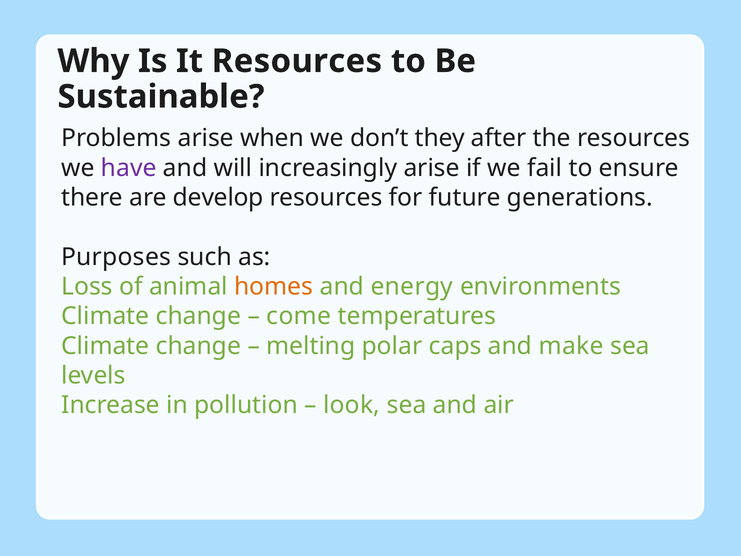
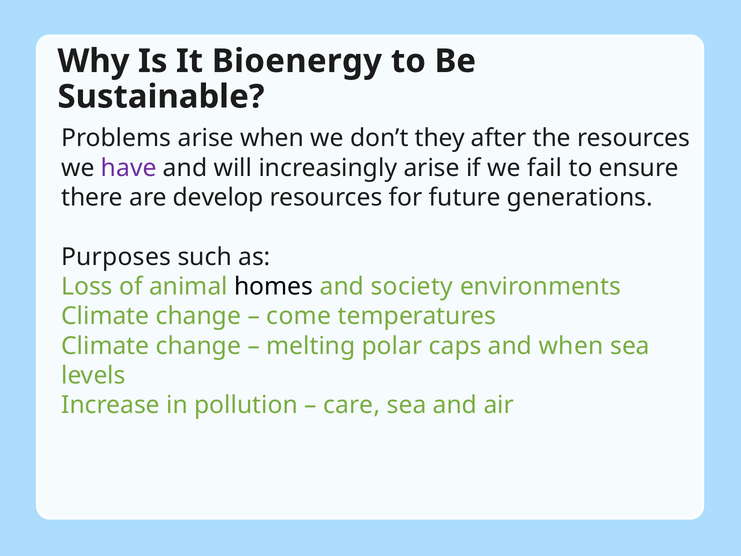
It Resources: Resources -> Bioenergy (297, 61)
homes colour: orange -> black (274, 286)
energy: energy -> society (412, 286)
and make: make -> when (571, 346)
look: look -> care (352, 405)
